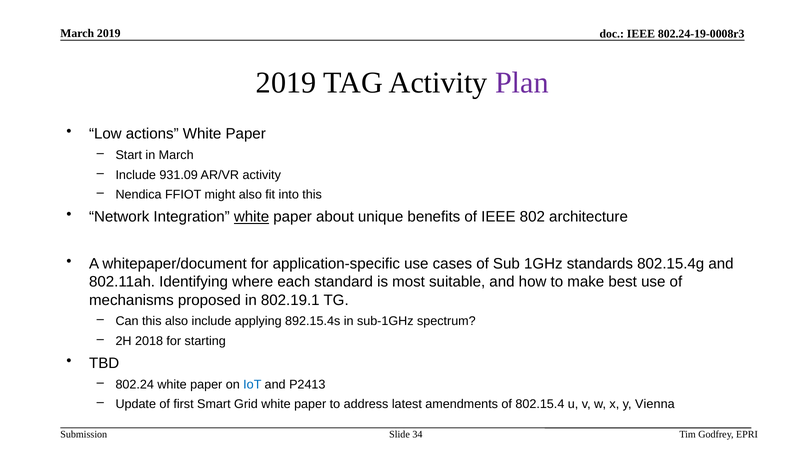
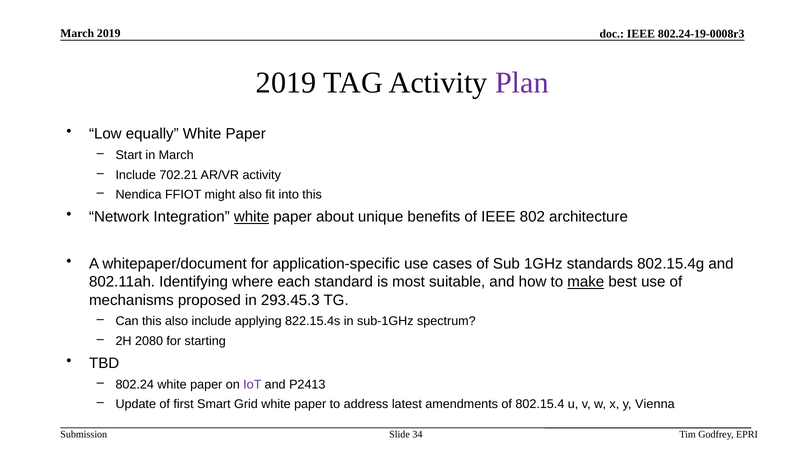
actions: actions -> equally (152, 134)
931.09: 931.09 -> 702.21 (179, 175)
make underline: none -> present (586, 282)
802.19.1: 802.19.1 -> 293.45.3 (290, 300)
892.15.4s: 892.15.4s -> 822.15.4s (313, 321)
2018: 2018 -> 2080 (149, 341)
IoT colour: blue -> purple (252, 384)
